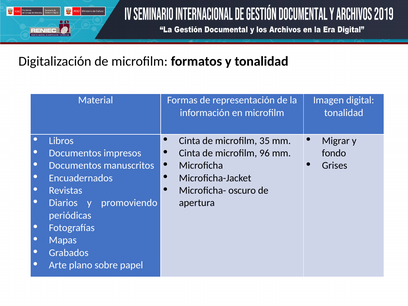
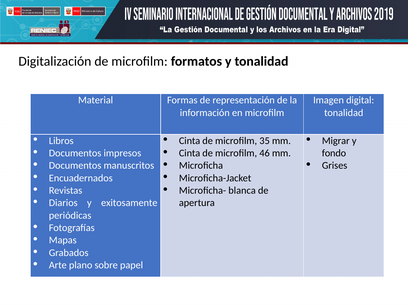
96: 96 -> 46 (265, 153)
oscuro: oscuro -> blanca (242, 190)
promoviendo: promoviendo -> exitosamente (129, 203)
